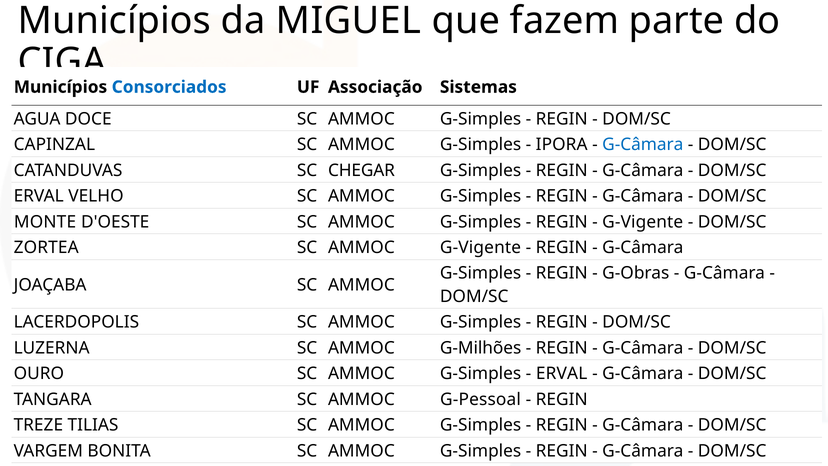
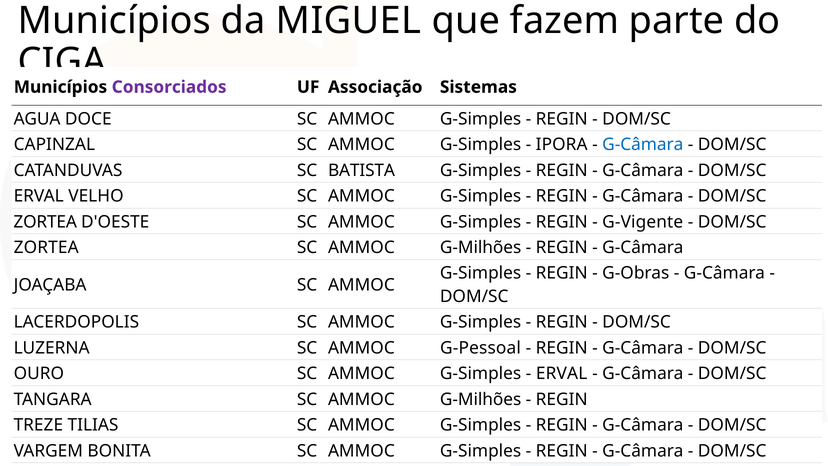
Consorciados colour: blue -> purple (169, 87)
CHEGAR: CHEGAR -> BATISTA (361, 170)
MONTE: MONTE -> ZORTEA (45, 222)
G-Vigente: G-Vigente -> G-Milhões (481, 248)
G-Milhões: G-Milhões -> G-Pessoal (480, 348)
TANGARA SC AMMOC G-Pessoal: G-Pessoal -> G-Milhões (481, 399)
